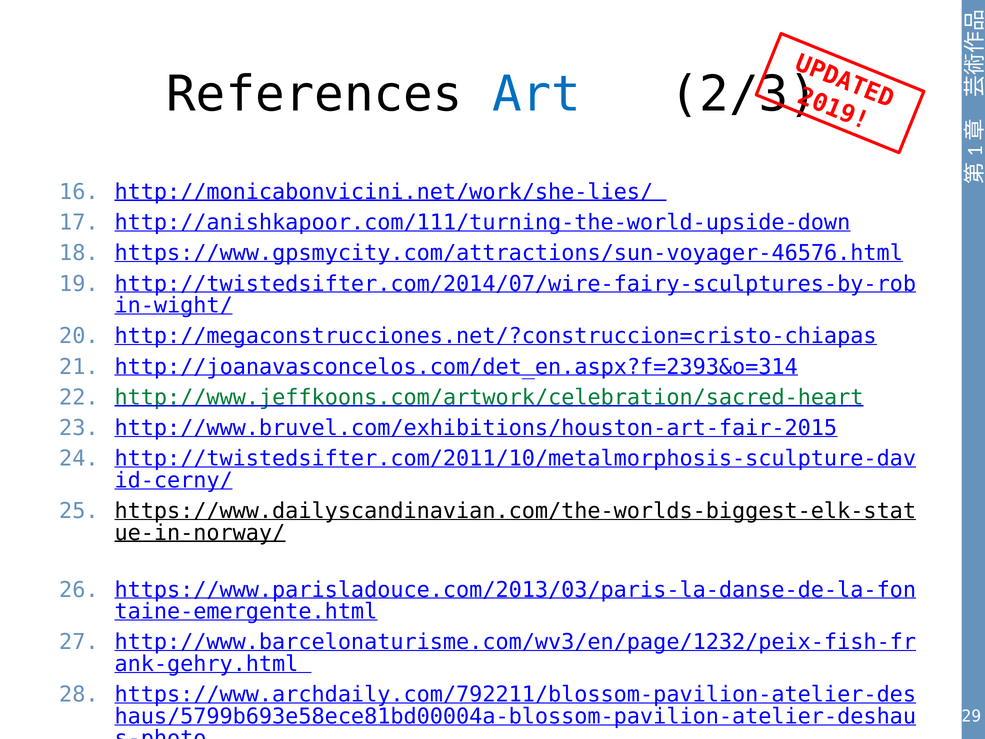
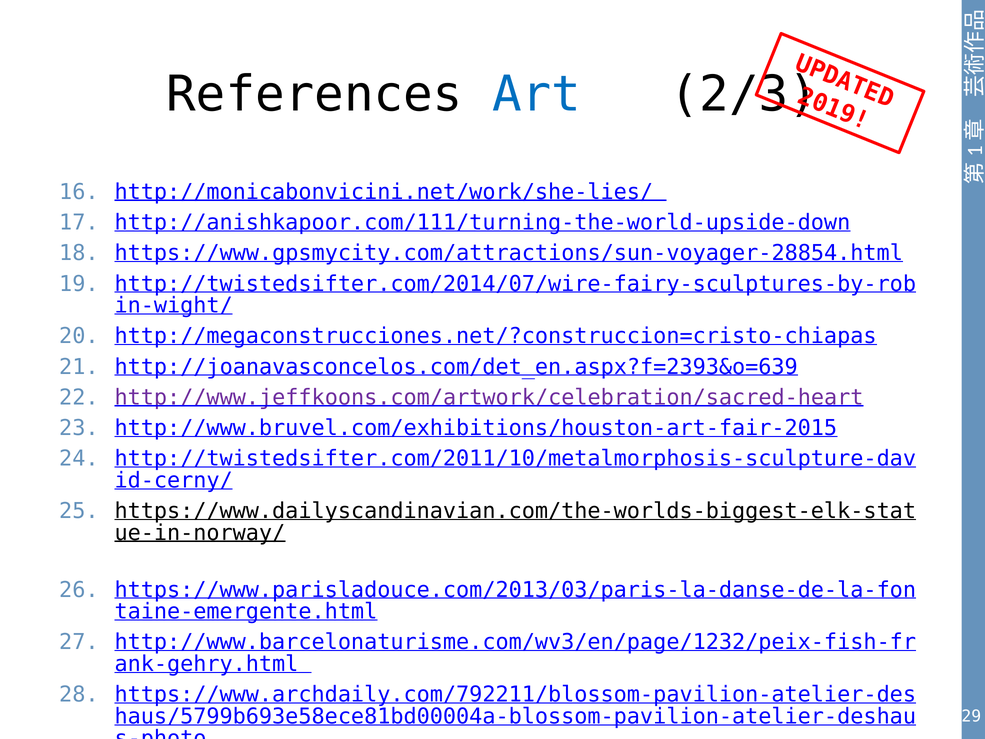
https://www.gpsmycity.com/attractions/sun-voyager-46576.html: https://www.gpsmycity.com/attractions/sun-voyager-46576.html -> https://www.gpsmycity.com/attractions/sun-voyager-28854.html (509, 253)
http://joanavasconcelos.com/det_en.aspx?f=2393&o=314: http://joanavasconcelos.com/det_en.aspx?f=2393&o=314 -> http://joanavasconcelos.com/det_en.aspx?f=2393&o=639 (456, 367)
http://www.jeffkoons.com/artwork/celebration/sacred-heart colour: green -> purple (489, 397)
